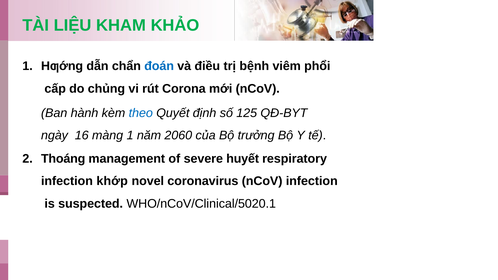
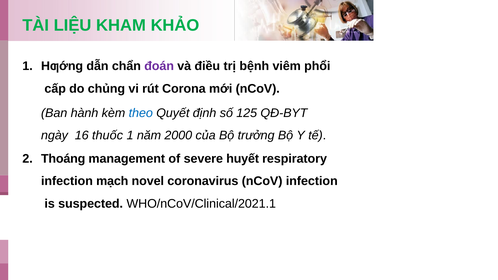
đoán colour: blue -> purple (159, 66)
màng: màng -> thuốc (108, 135)
2060: 2060 -> 2000 (178, 135)
khớp: khớp -> mạch (112, 181)
WHO/nCoV/Clinical/5020.1: WHO/nCoV/Clinical/5020.1 -> WHO/nCoV/Clinical/2021.1 (201, 204)
